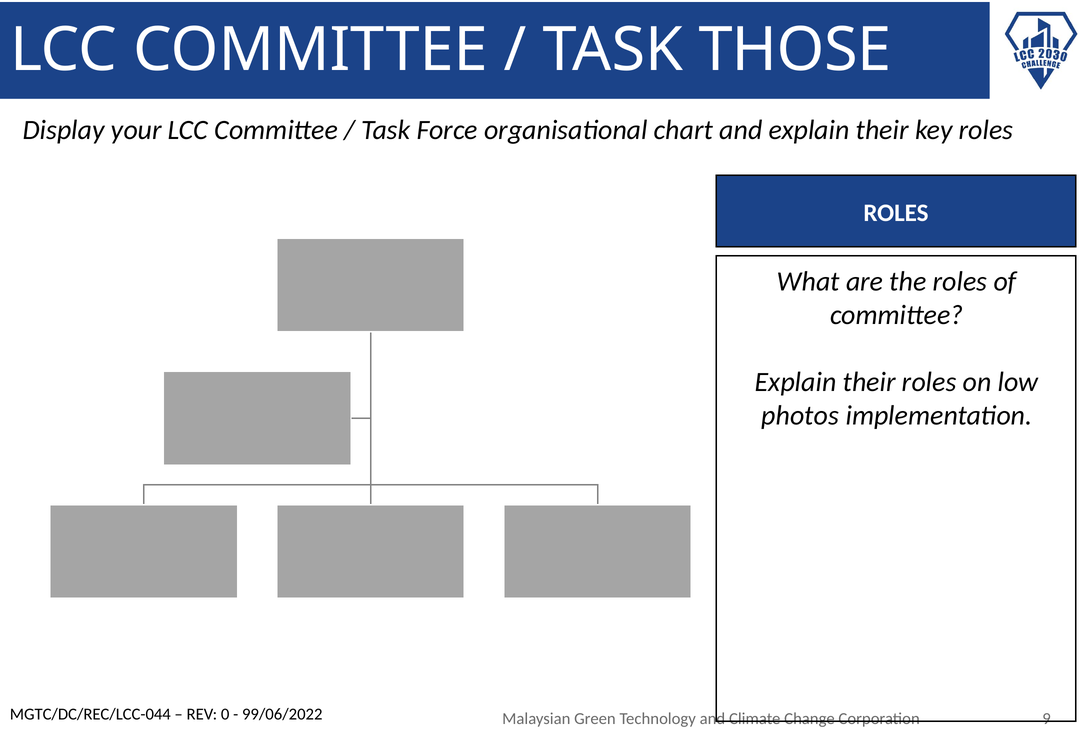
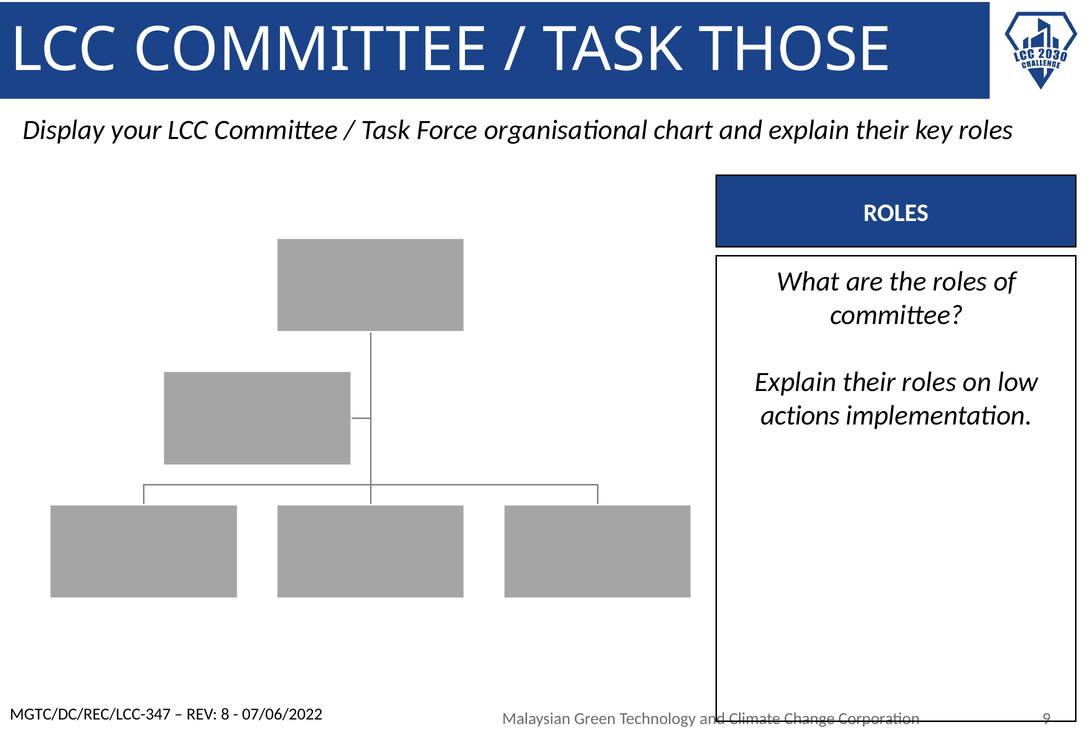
photos: photos -> actions (800, 415)
MGTC/DC/REC/LCC-044: MGTC/DC/REC/LCC-044 -> MGTC/DC/REC/LCC-347 (90, 714)
0: 0 -> 8 (225, 714)
99/06/2022: 99/06/2022 -> 07/06/2022 (282, 714)
